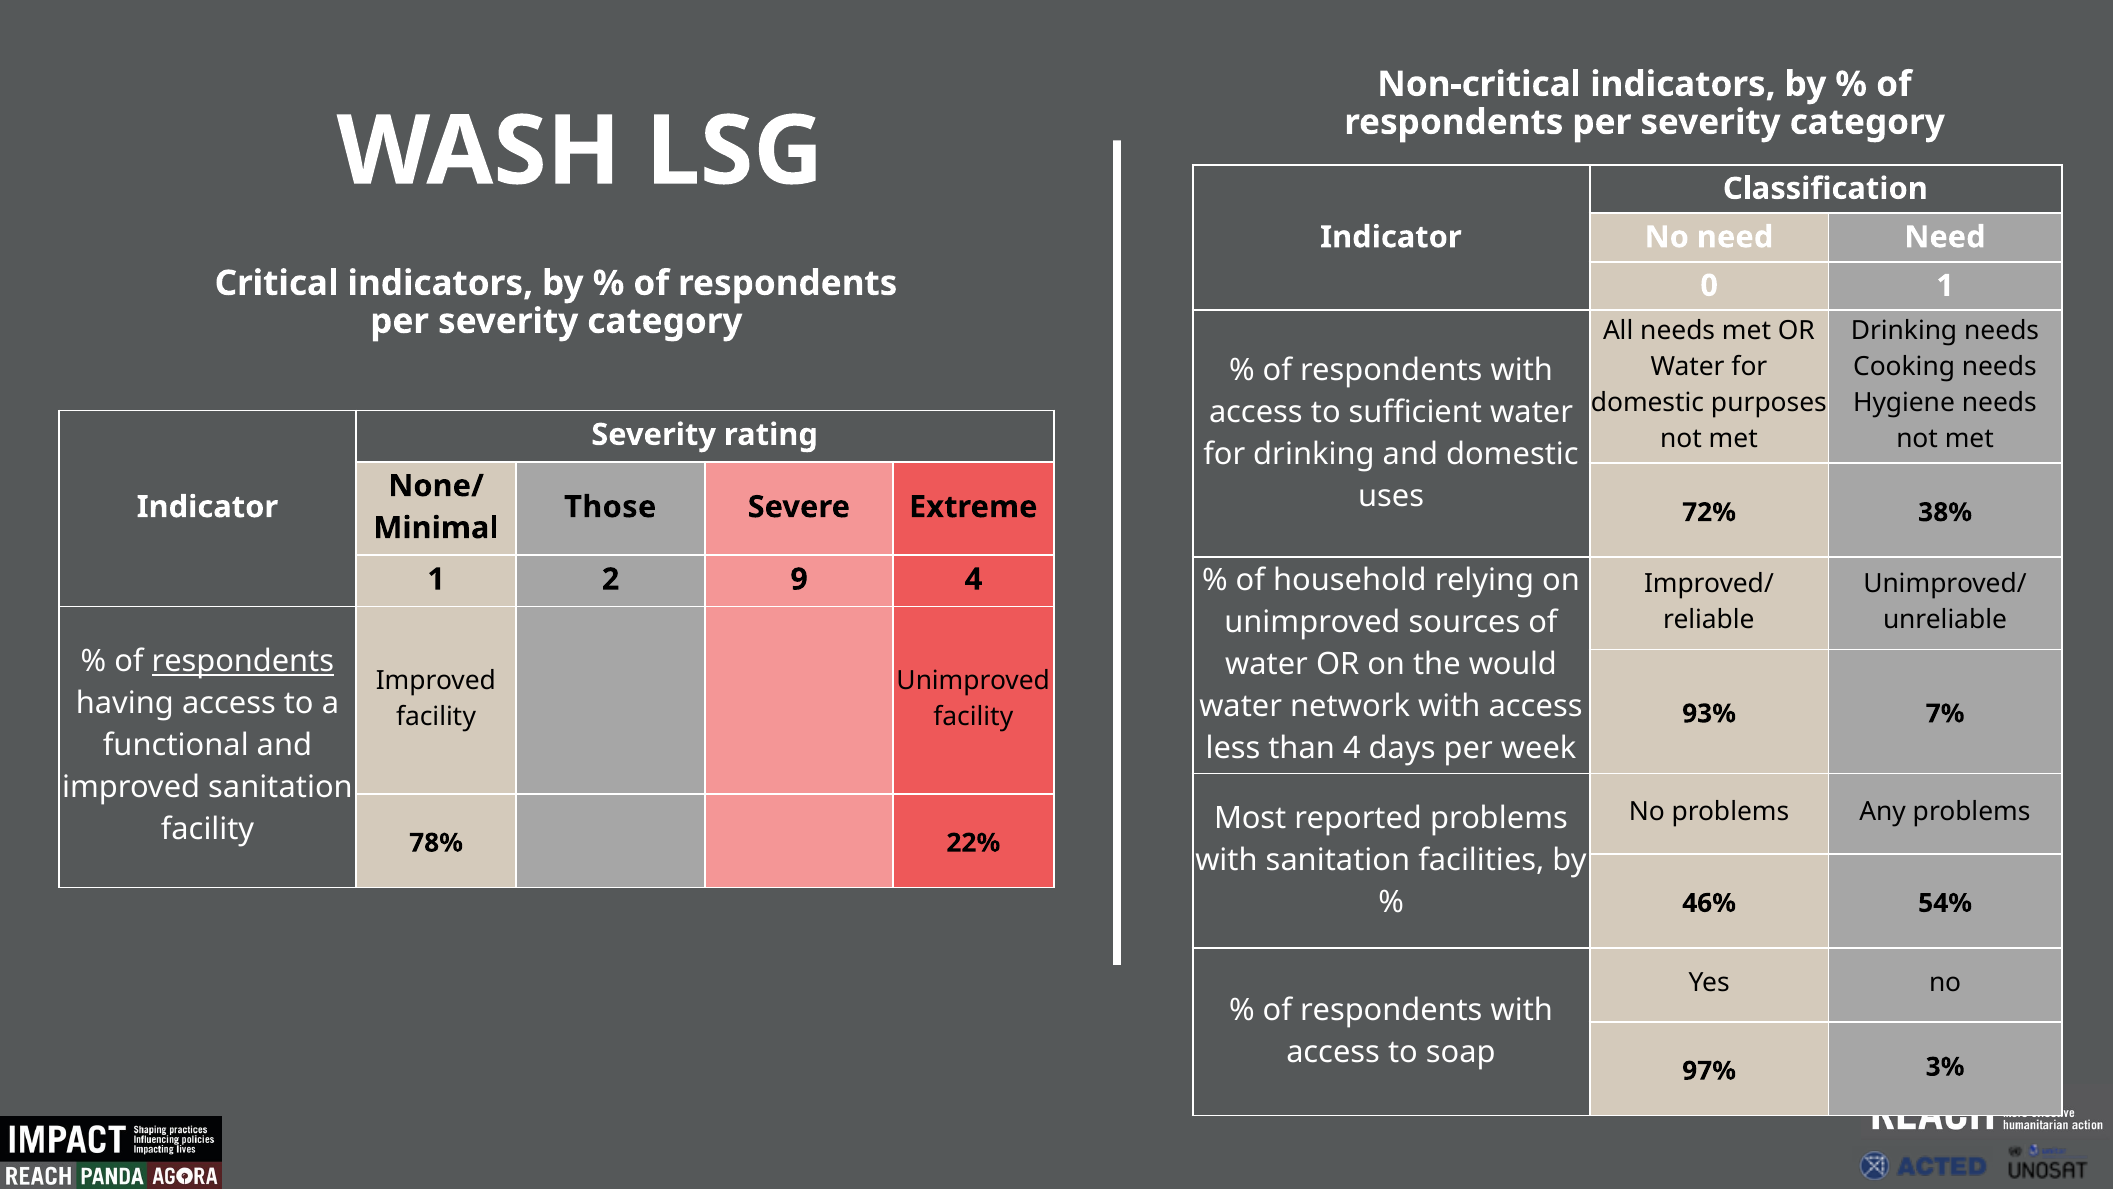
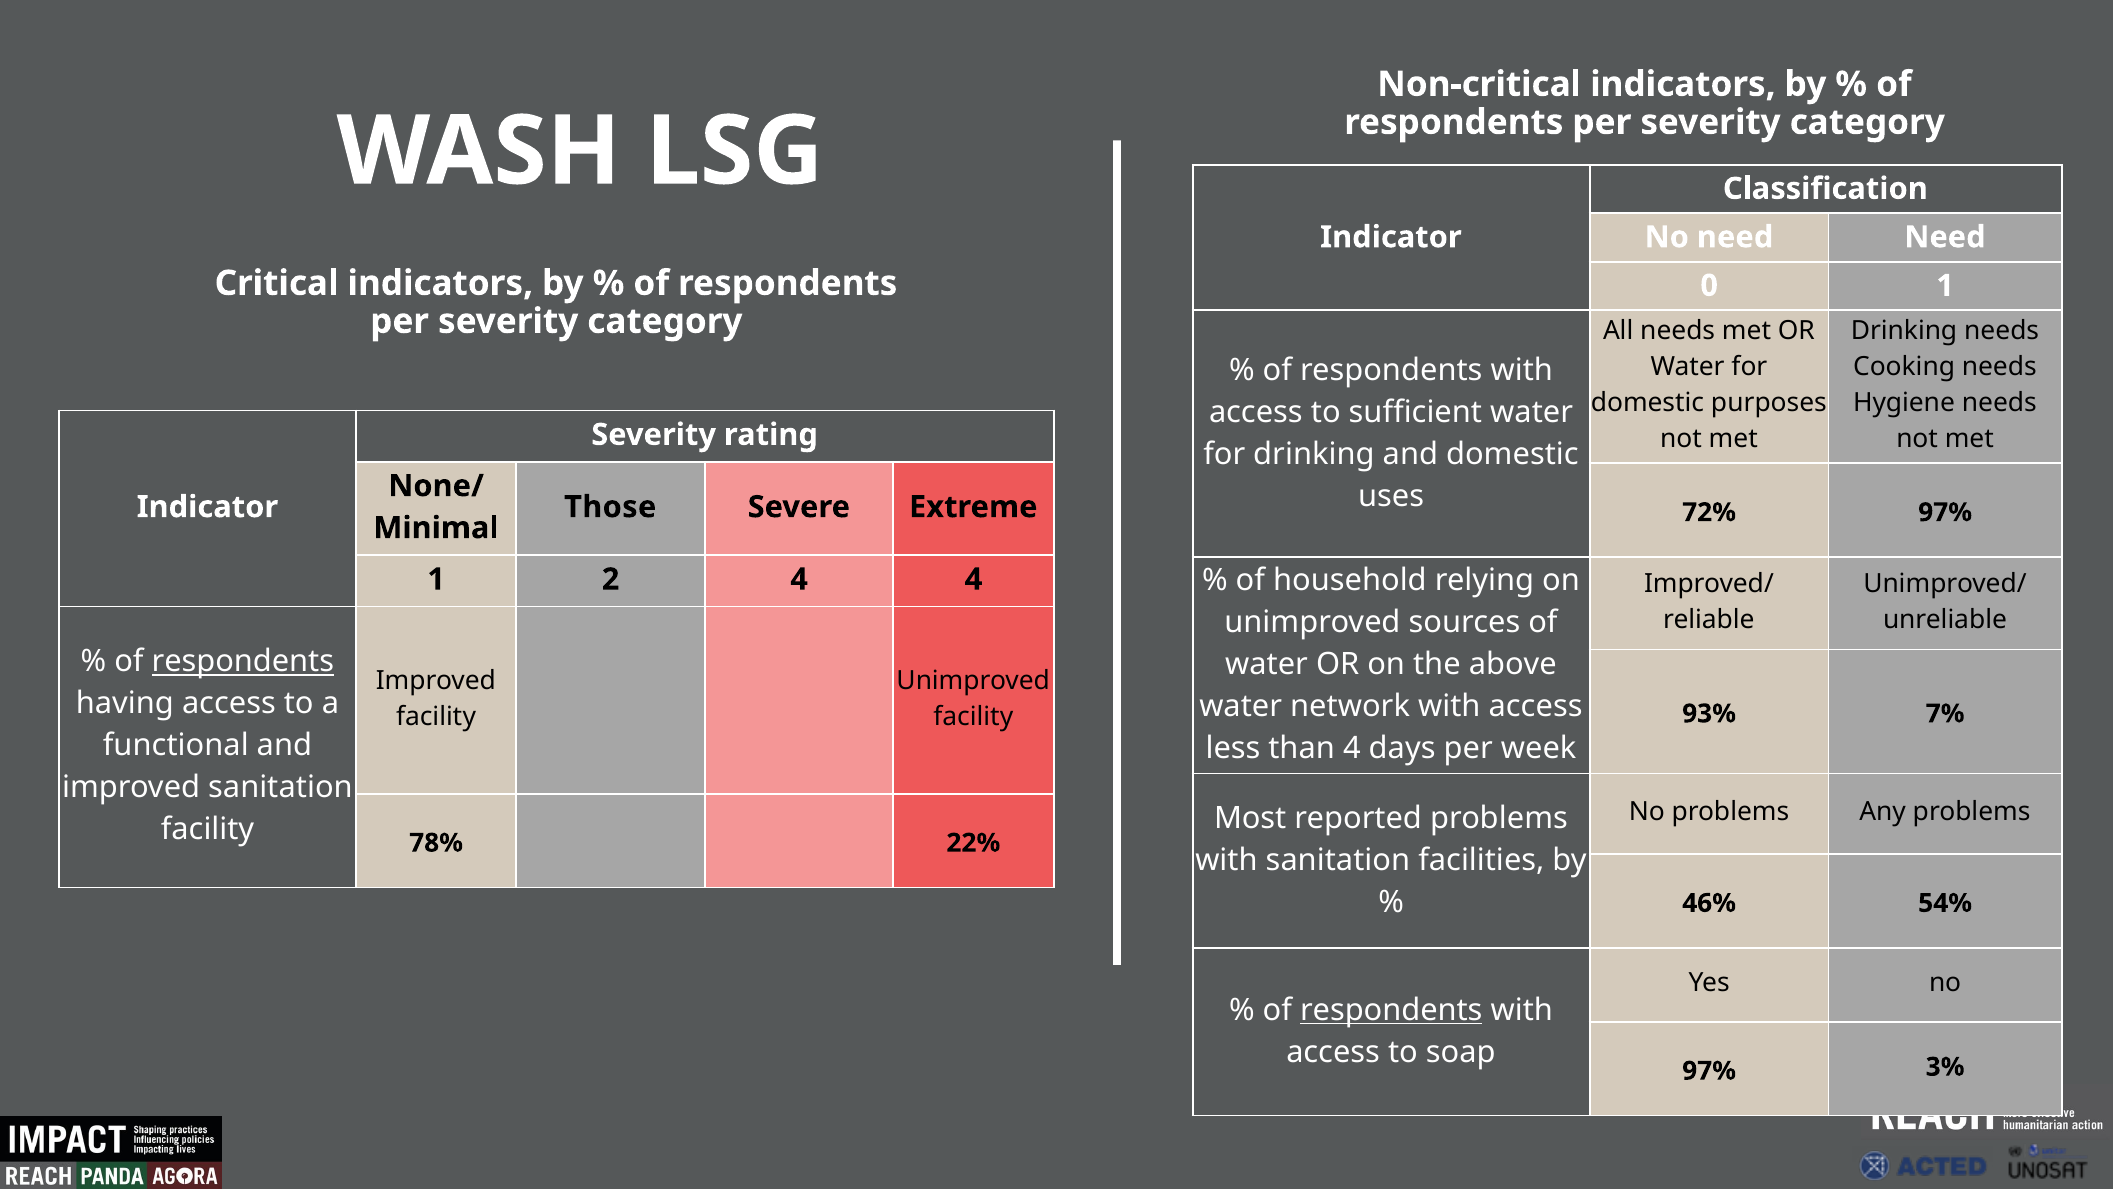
72% 38%: 38% -> 97% (1945, 512)
2 9: 9 -> 4 (799, 579)
would: would -> above (1513, 665)
respondents underline: none -> present (1391, 1010)
